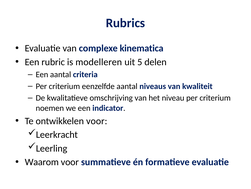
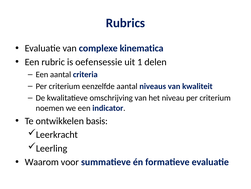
modelleren: modelleren -> oefensessie (99, 62)
5: 5 -> 1 (140, 62)
ontwikkelen voor: voor -> basis (97, 121)
